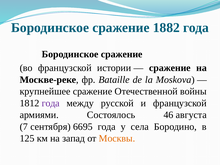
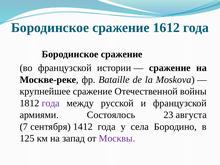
1882: 1882 -> 1612 (166, 28)
46: 46 -> 23 (168, 115)
6695: 6695 -> 1412 (83, 127)
Москвы colour: orange -> purple (117, 138)
